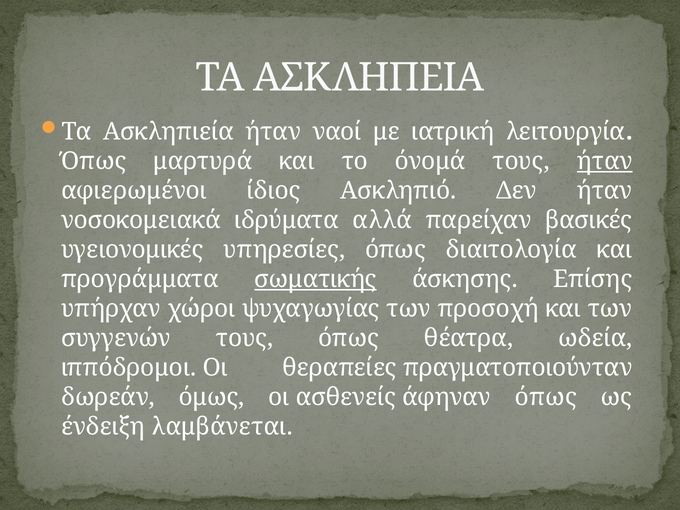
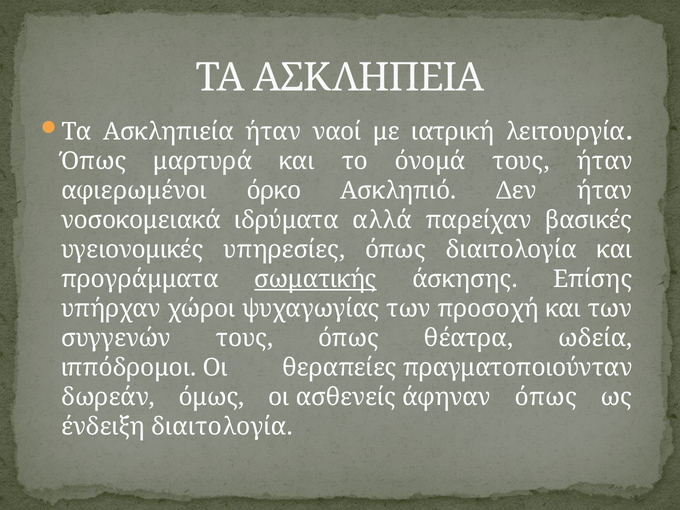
ήταν underline: present -> none (605, 161)
ίδιος: ίδιος -> όρκο (274, 191)
ένδειξη λαμβάνεται: λαμβάνεται -> διαιτολογία (222, 427)
